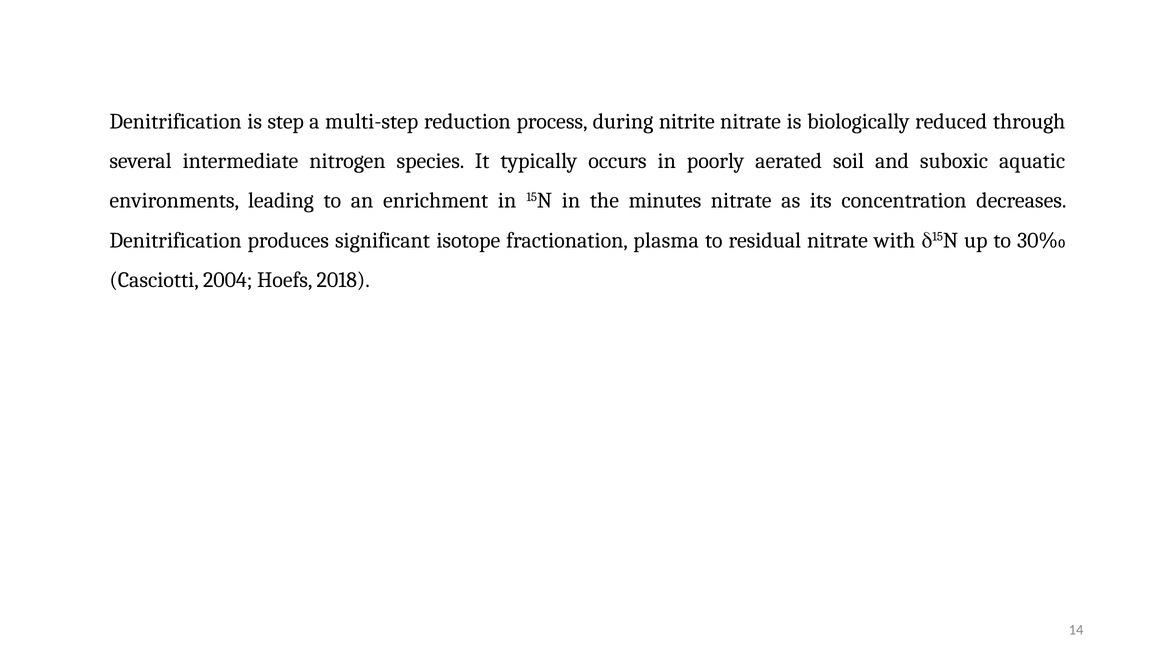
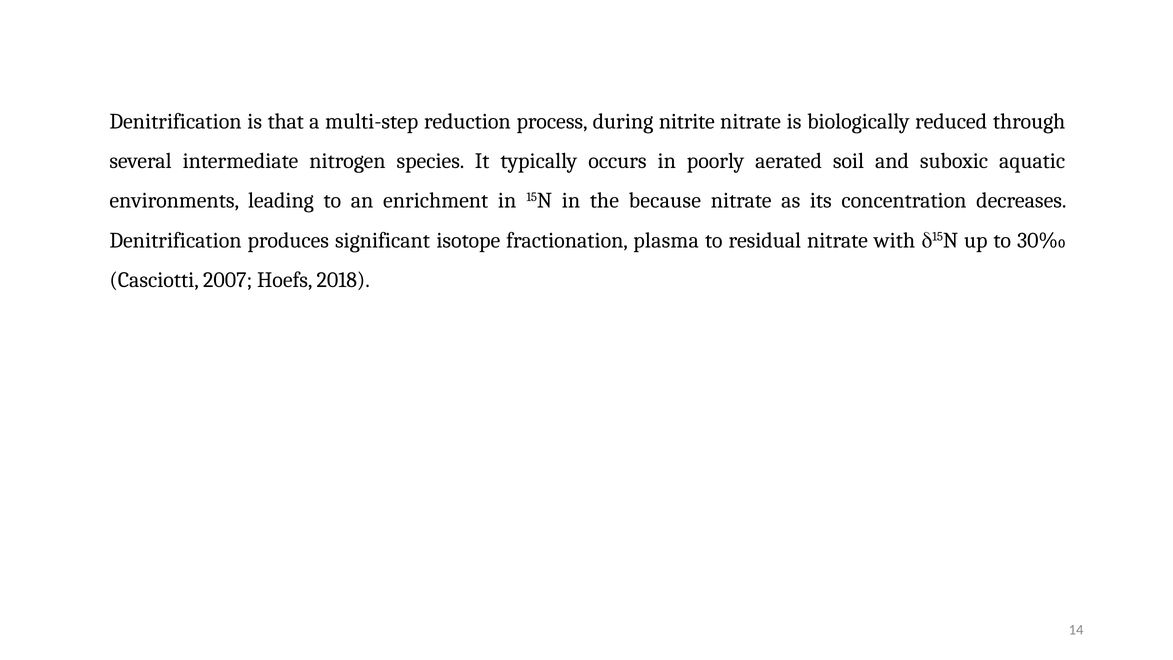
step: step -> that (286, 121)
minutes: minutes -> because (665, 201)
2004: 2004 -> 2007 (228, 280)
